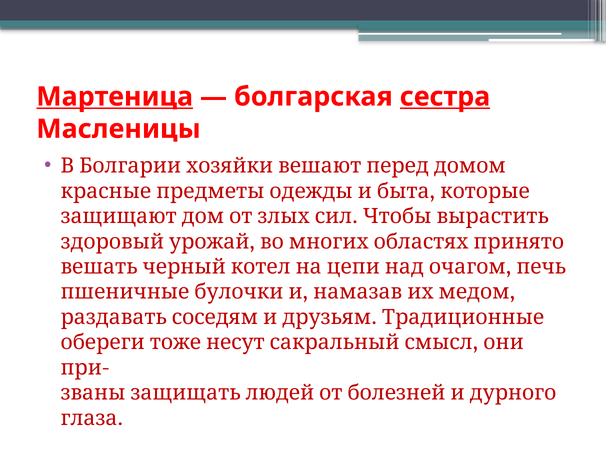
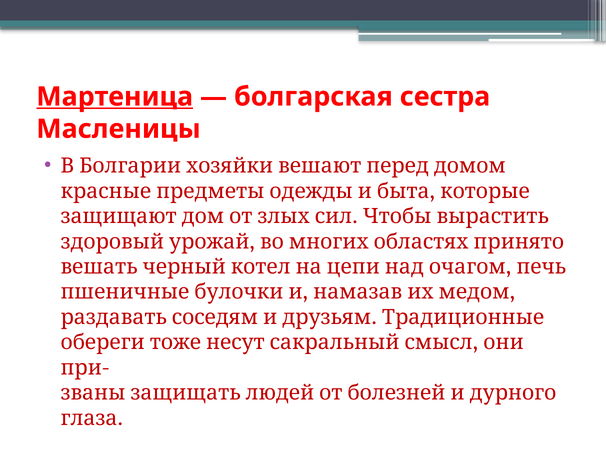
сестра underline: present -> none (445, 97)
